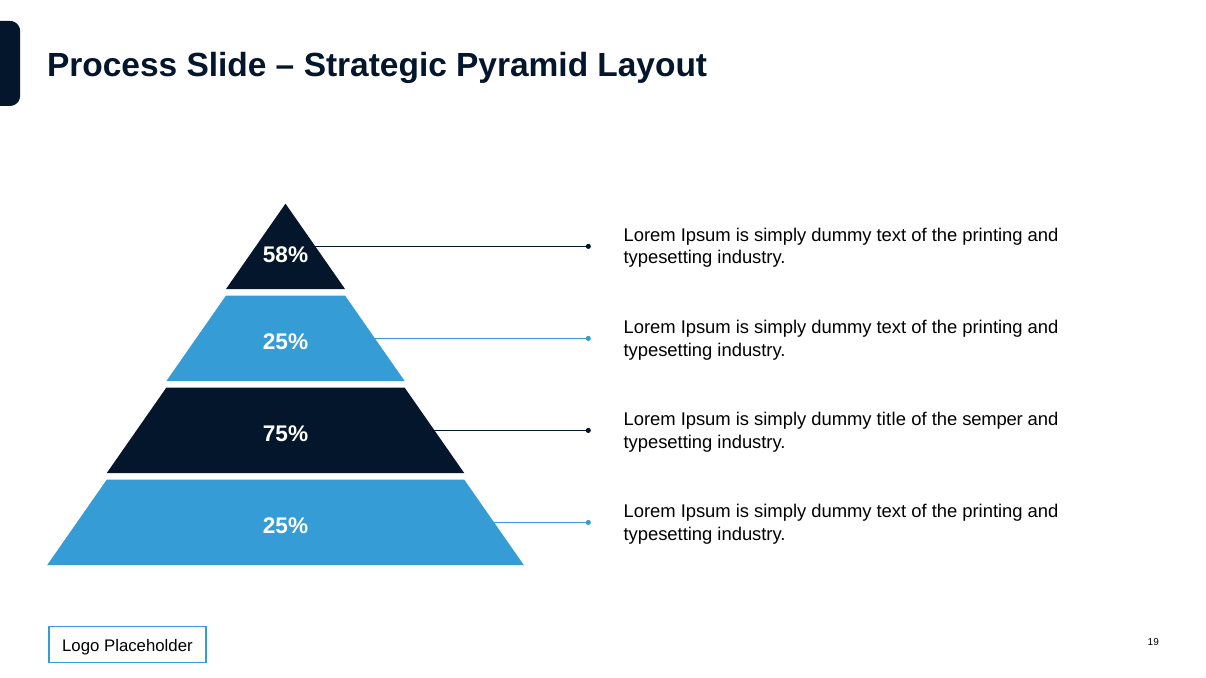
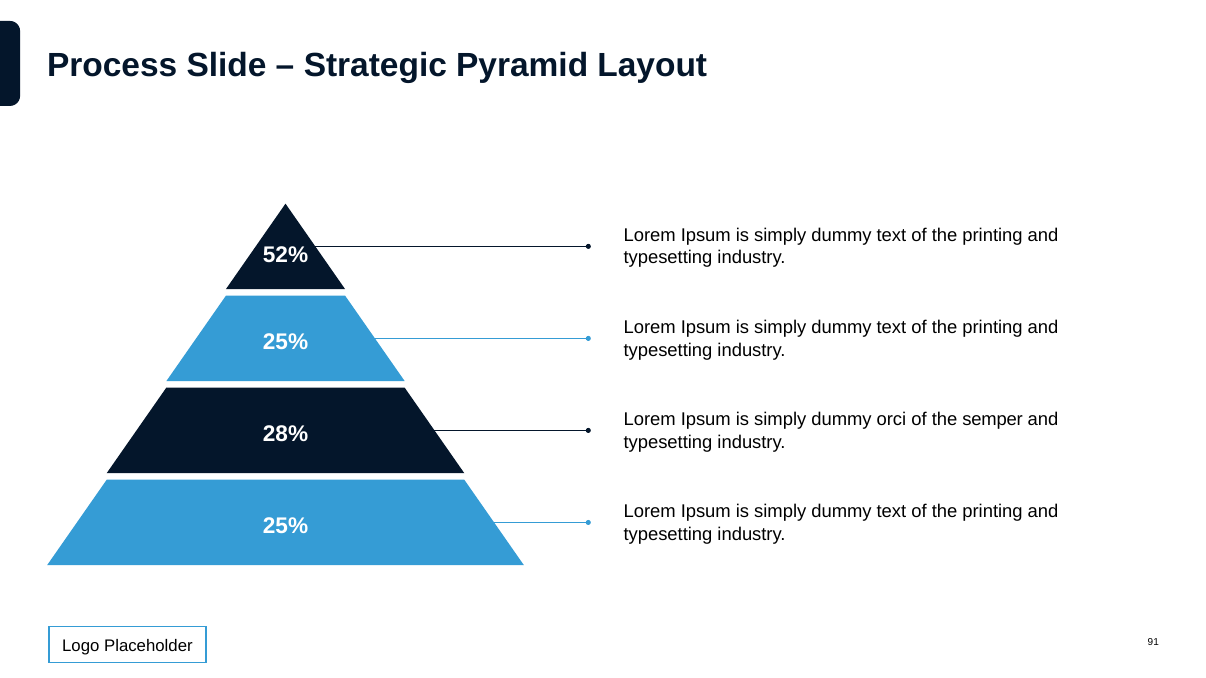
58%: 58% -> 52% (286, 255)
title: title -> orci (891, 420)
75%: 75% -> 28% (286, 434)
19: 19 -> 91 (1153, 643)
